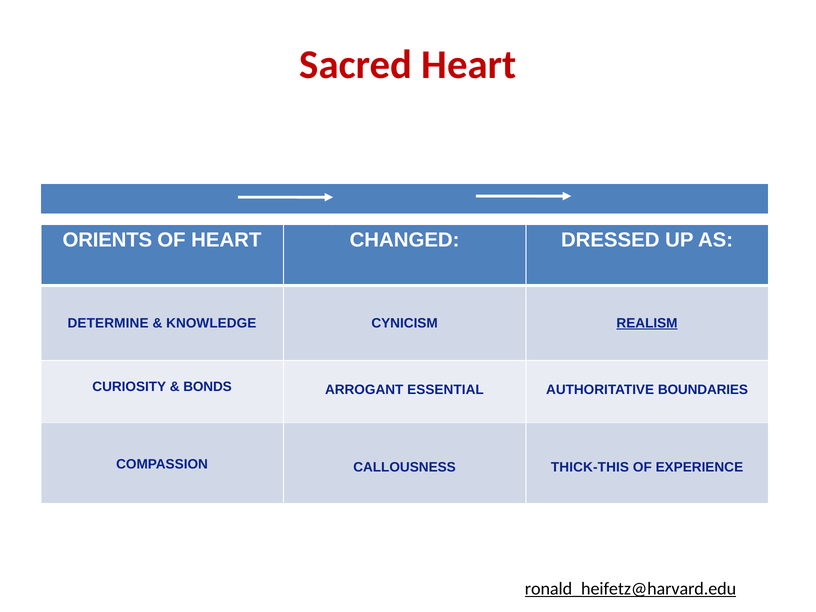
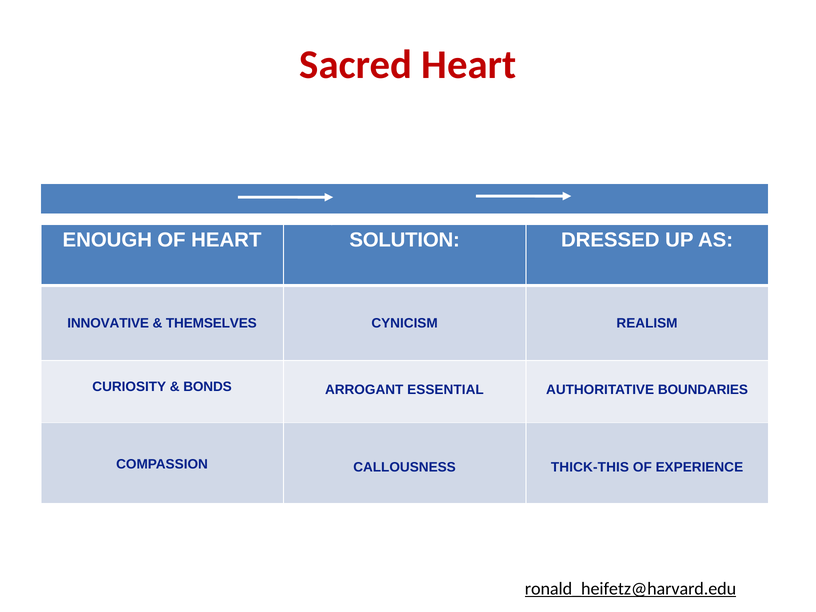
ORIENTS: ORIENTS -> ENOUGH (107, 240)
CHANGED: CHANGED -> SOLUTION (405, 240)
DETERMINE: DETERMINE -> INNOVATIVE (108, 323)
KNOWLEDGE: KNOWLEDGE -> THEMSELVES (211, 323)
REALISM underline: present -> none (647, 323)
